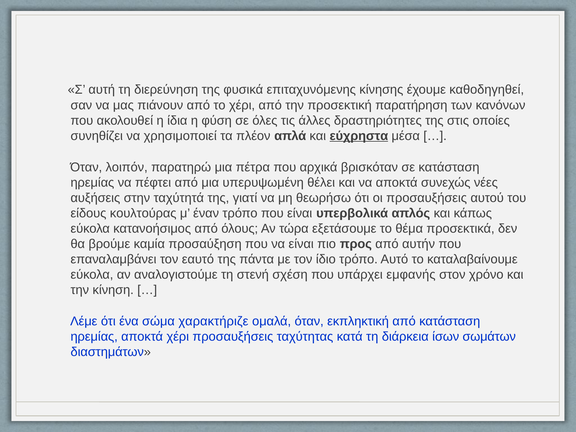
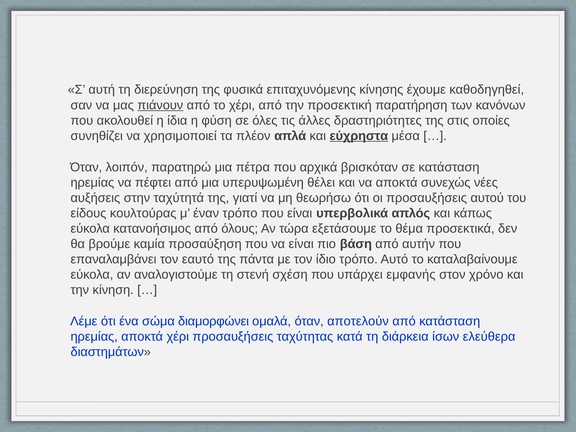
πιάνουν underline: none -> present (160, 105)
προς: προς -> βάση (356, 244)
χαρακτήριζε: χαρακτήριζε -> διαμορφώνει (214, 321)
εκπληκτική: εκπληκτική -> αποτελούν (358, 321)
σωμάτων: σωμάτων -> ελεύθερα (489, 337)
